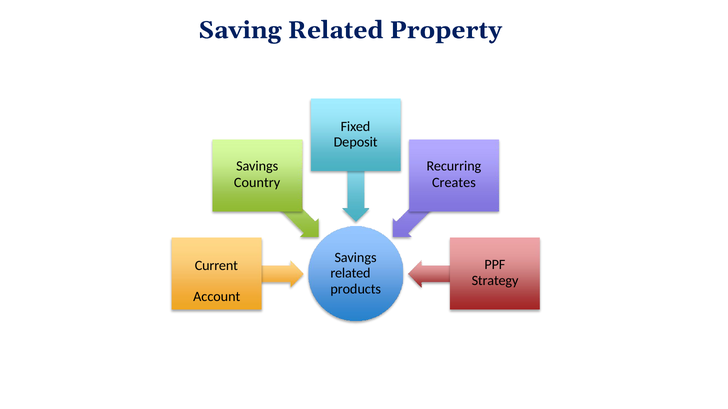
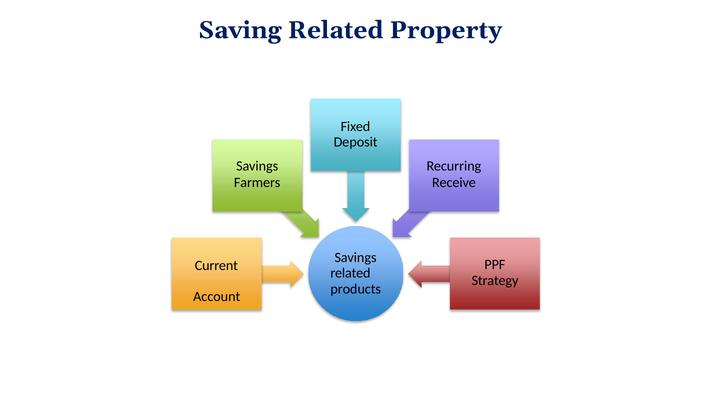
Country: Country -> Farmers (257, 183)
Creates: Creates -> Receive (454, 183)
